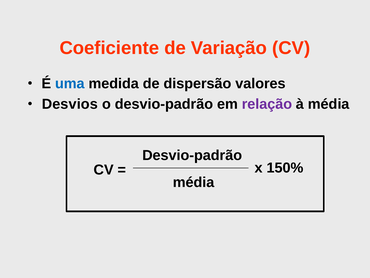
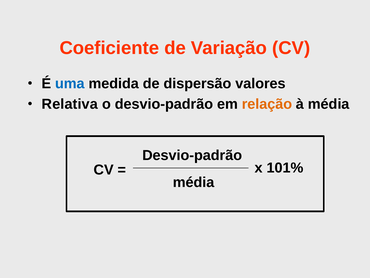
Desvios: Desvios -> Relativa (70, 104)
relação colour: purple -> orange (267, 104)
150%: 150% -> 101% (285, 168)
